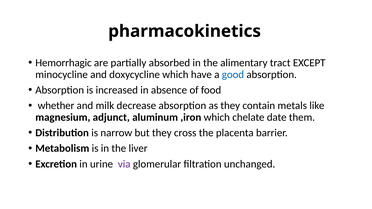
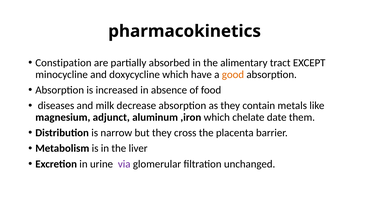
Hemorrhagic: Hemorrhagic -> Constipation (63, 63)
good colour: blue -> orange (233, 75)
whether: whether -> diseases (56, 106)
